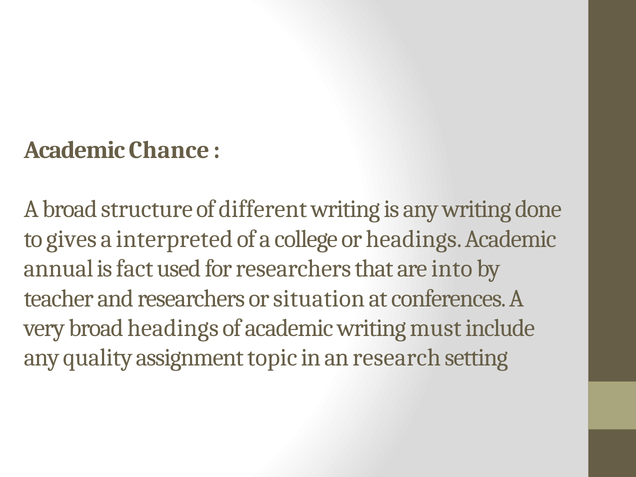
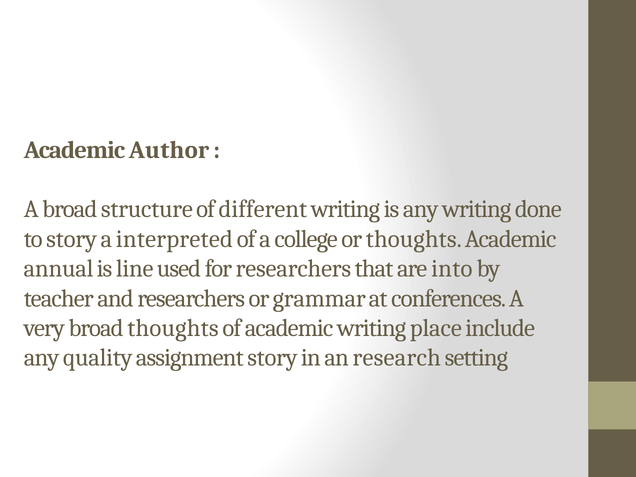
Chance: Chance -> Author (169, 150)
to gives: gives -> story (72, 239)
or headings: headings -> thoughts (414, 239)
fact: fact -> line (135, 269)
situation: situation -> grammar (319, 298)
broad headings: headings -> thoughts (173, 328)
must: must -> place (436, 328)
assignment topic: topic -> story (272, 358)
